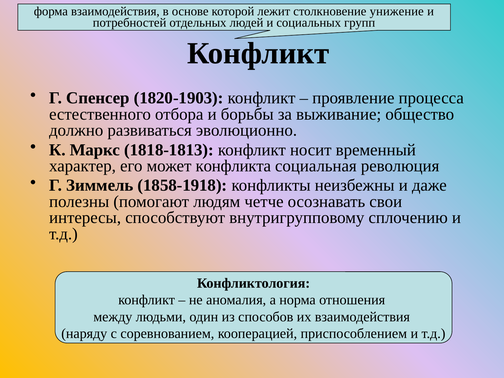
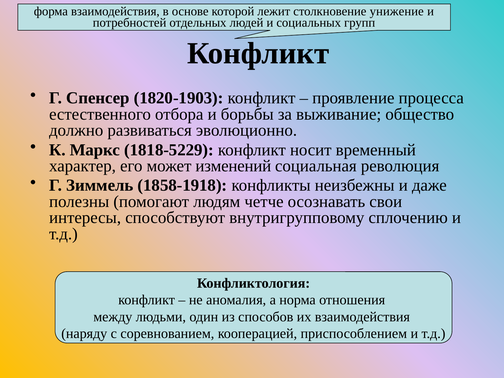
1818-1813: 1818-1813 -> 1818-5229 (169, 150)
конфликта: конфликта -> изменений (233, 166)
